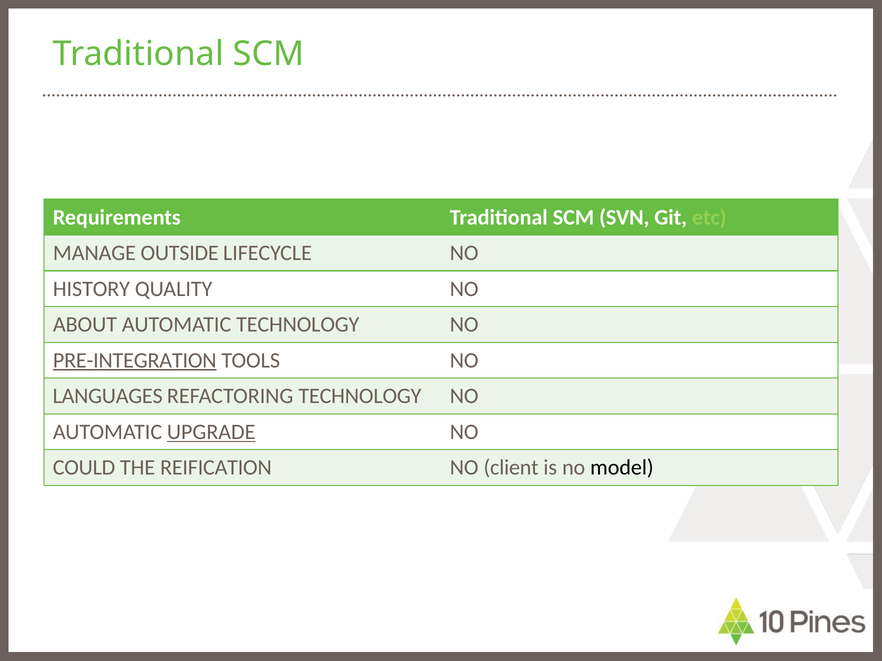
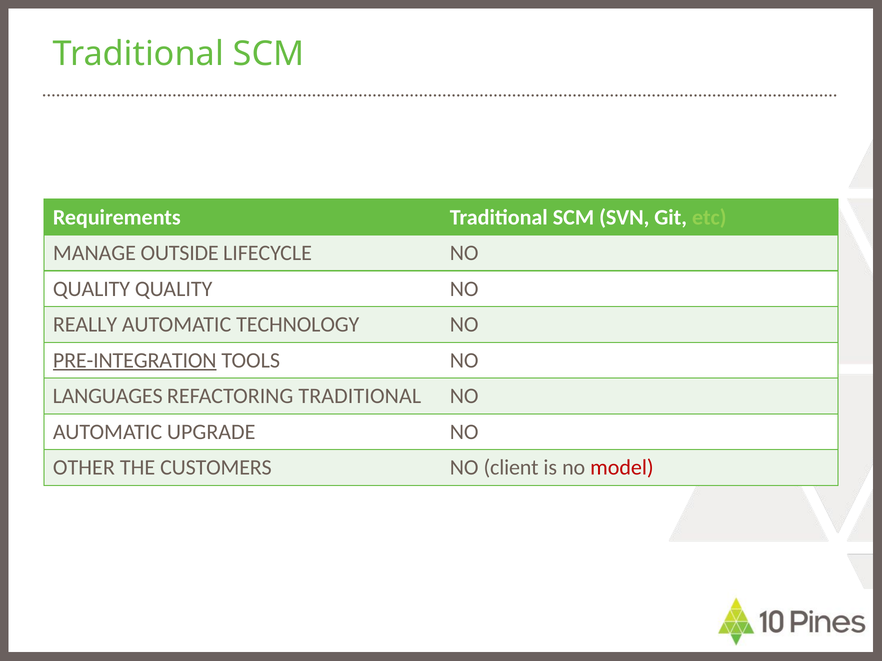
HISTORY: HISTORY -> QUALITY (91, 289)
ABOUT: ABOUT -> REALLY (85, 325)
REFACTORING TECHNOLOGY: TECHNOLOGY -> TRADITIONAL (360, 396)
UPGRADE underline: present -> none (211, 432)
COULD: COULD -> OTHER (84, 468)
REIFICATION: REIFICATION -> CUSTOMERS (216, 468)
model colour: black -> red (622, 468)
